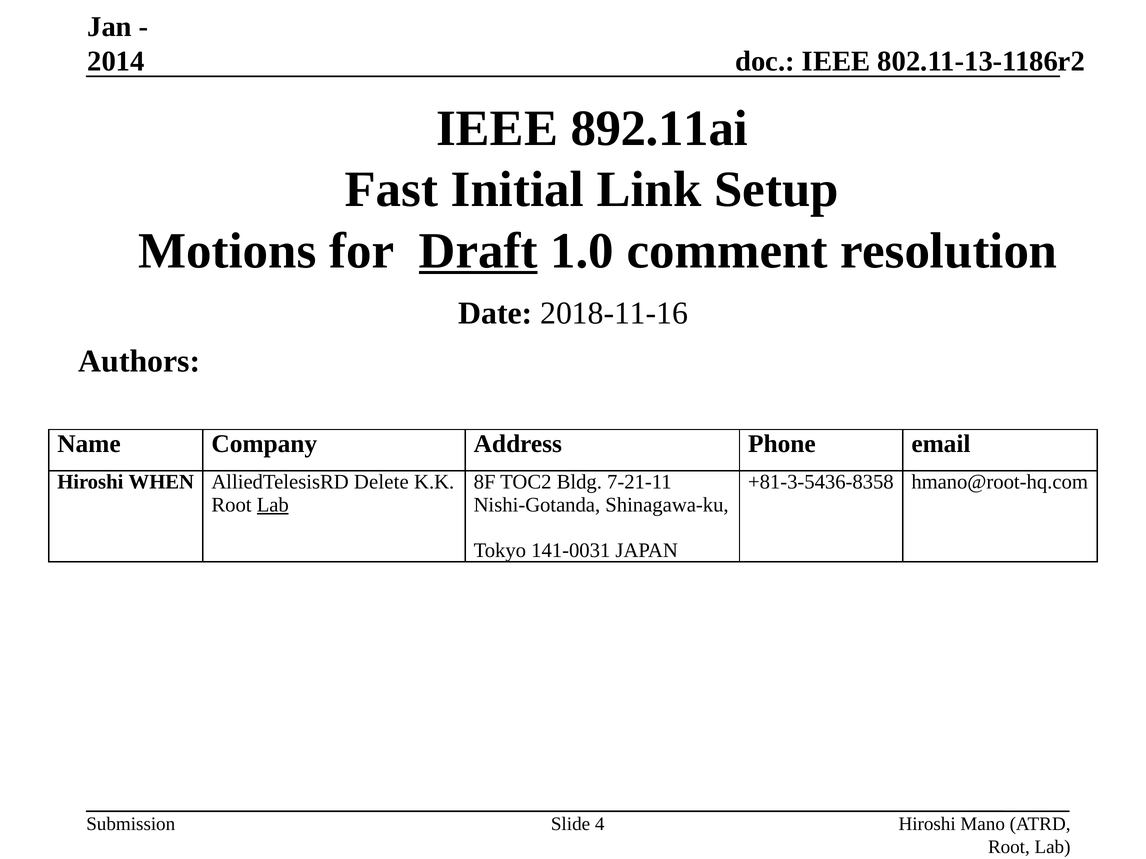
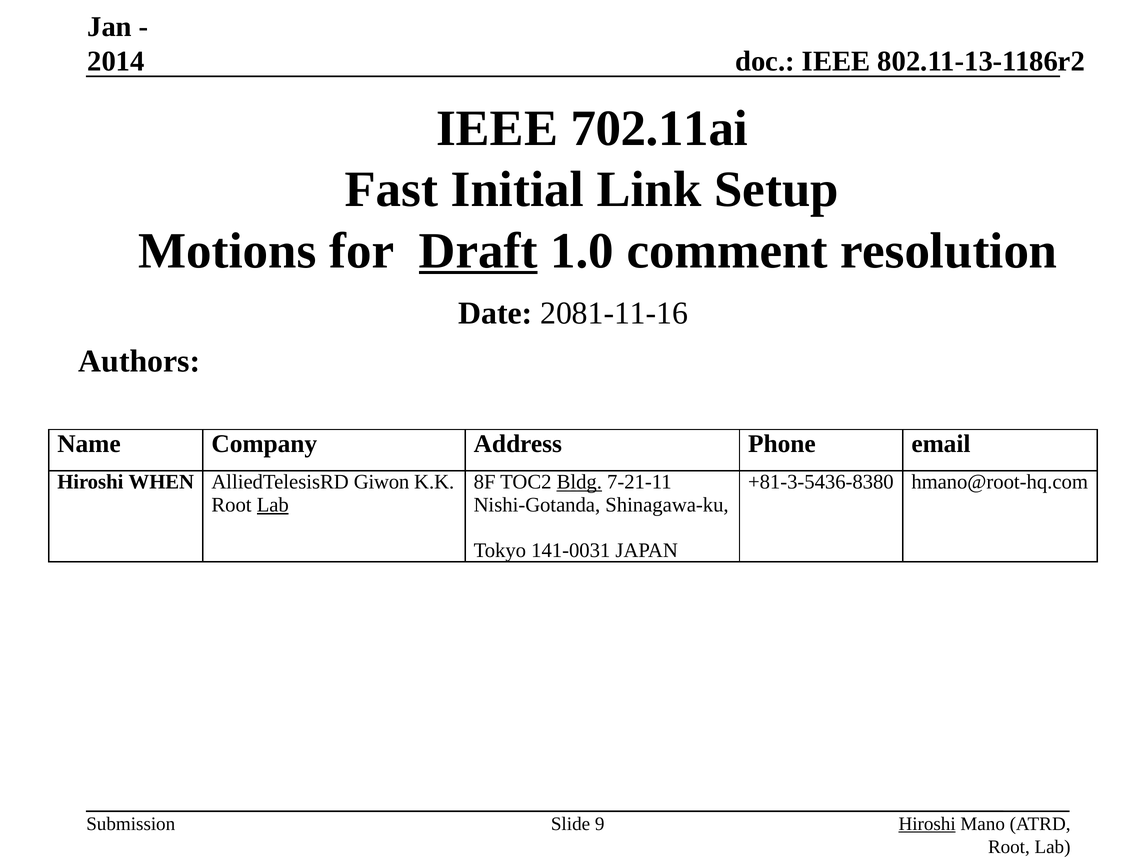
892.11ai: 892.11ai -> 702.11ai (659, 129)
2018-11-16: 2018-11-16 -> 2081-11-16 (614, 314)
Delete: Delete -> Giwon (382, 482)
Bldg underline: none -> present (579, 482)
+81-3-5436-8358: +81-3-5436-8358 -> +81-3-5436-8380 (821, 482)
4: 4 -> 9 (600, 824)
Hiroshi underline: none -> present (927, 824)
